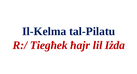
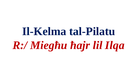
Tiegħek: Tiegħek -> Miegħu (49, 45)
Iżda: Iżda -> Ilqa (115, 45)
